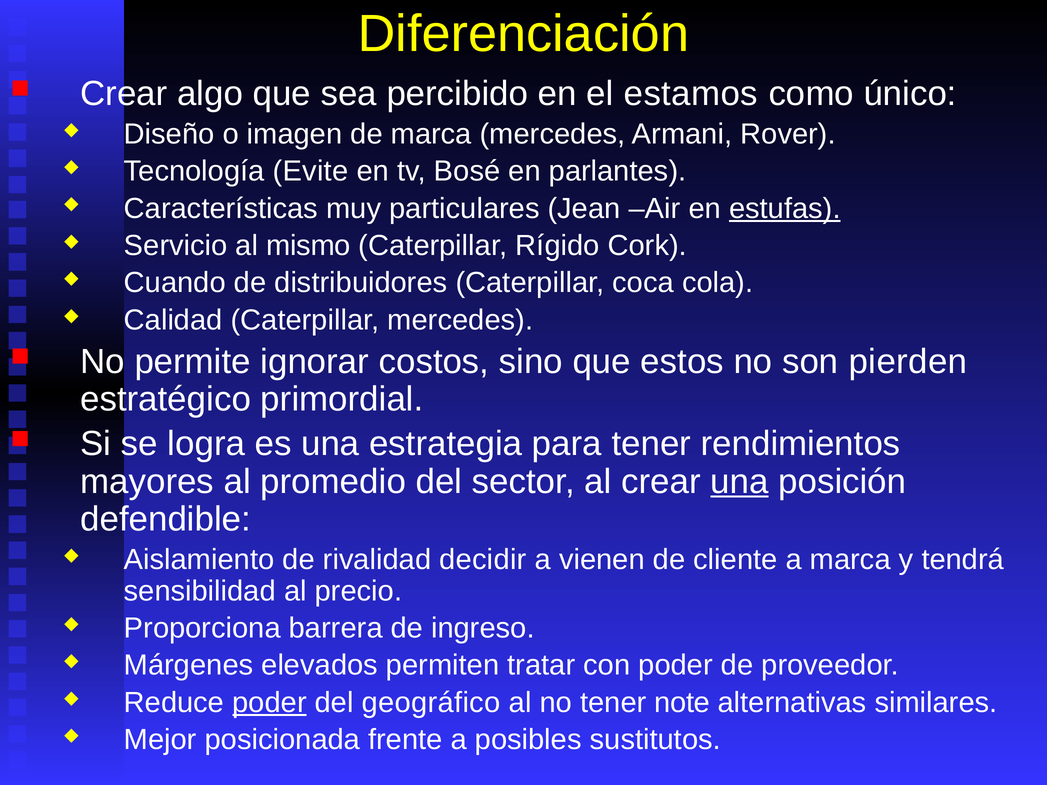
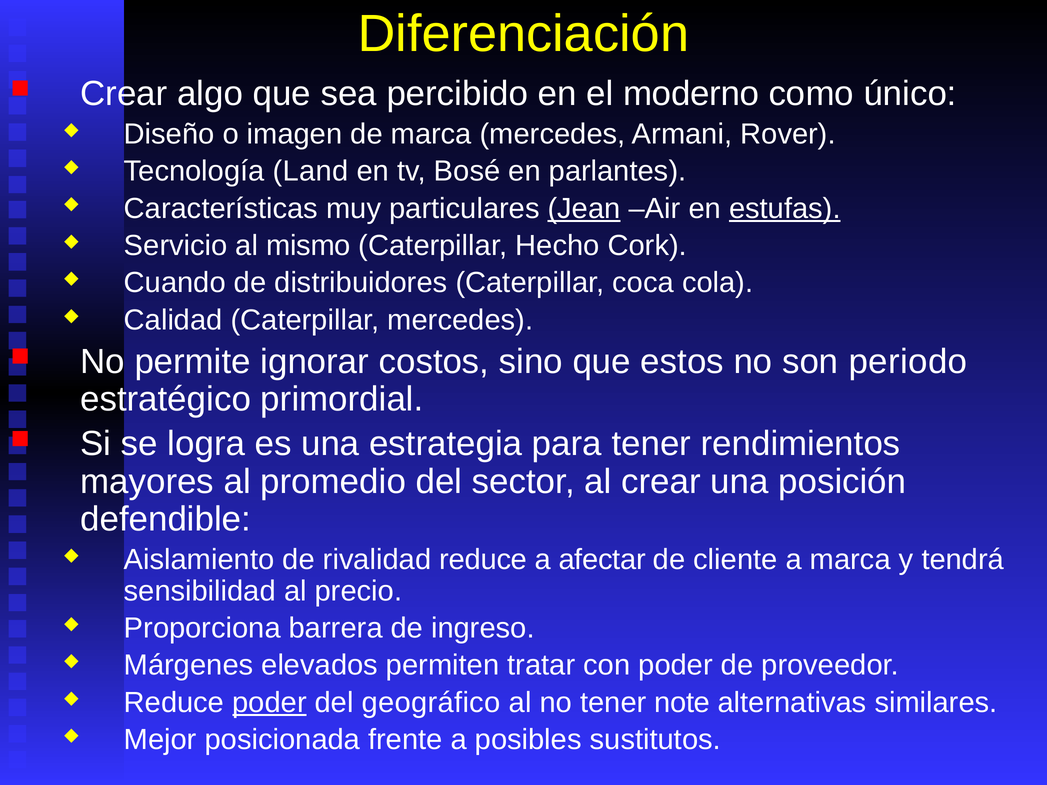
estamos: estamos -> moderno (691, 94)
Evite: Evite -> Land (311, 171)
Jean underline: none -> present (584, 208)
Rígido: Rígido -> Hecho (557, 246)
pierden: pierden -> periodo (908, 362)
una underline: present -> none (739, 482)
rivalidad decidir: decidir -> reduce (483, 560)
vienen: vienen -> afectar (602, 560)
